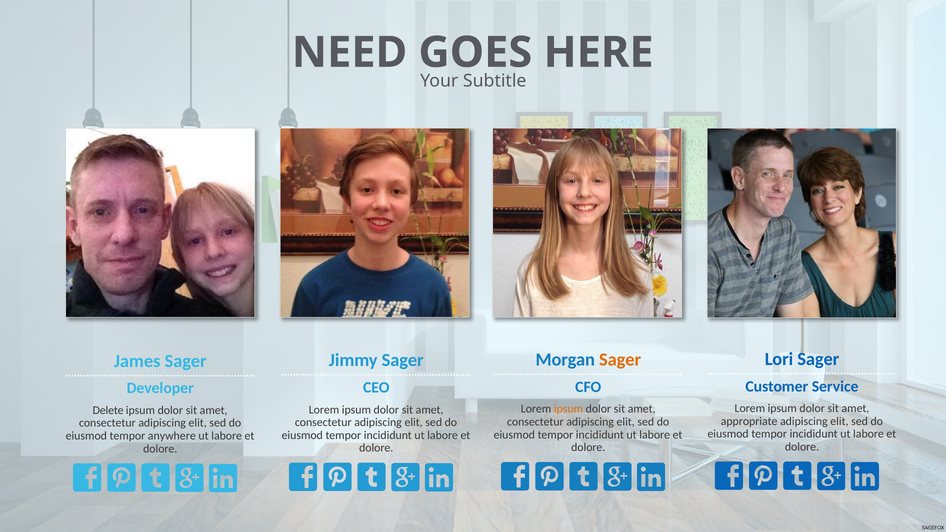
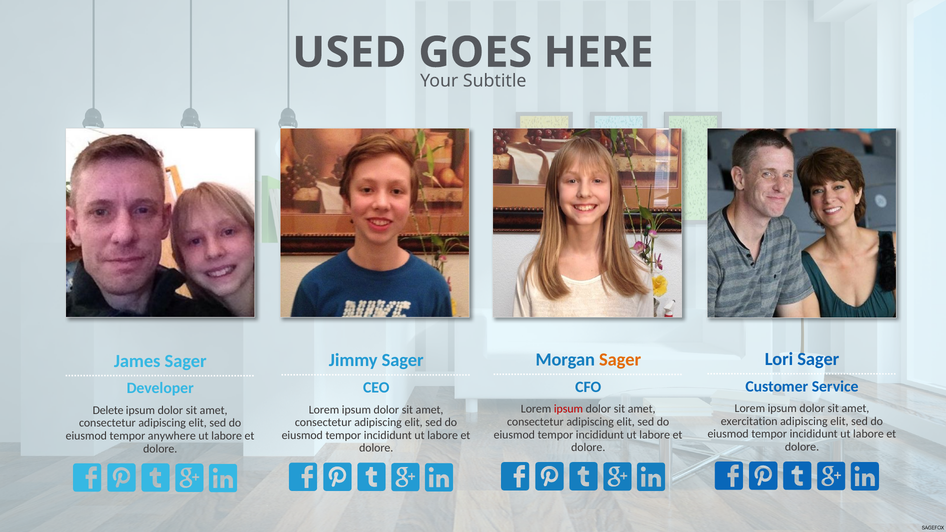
NEED: NEED -> USED (349, 53)
ipsum colour: orange -> red (568, 409)
appropriate: appropriate -> exercitation (749, 421)
